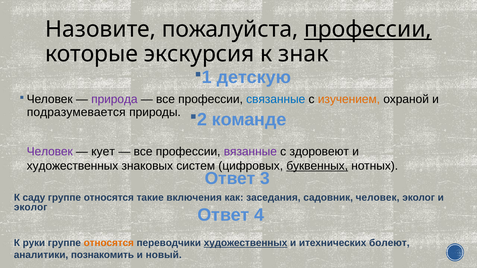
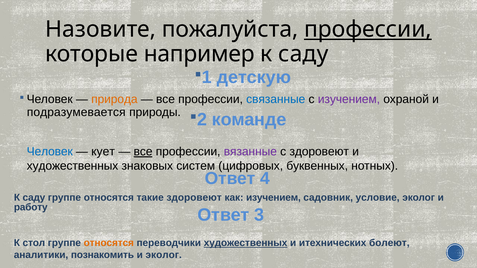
экскурсия: экскурсия -> например (199, 54)
знак: знак -> саду (303, 54)
природа colour: purple -> orange (114, 99)
изучением colour: orange -> purple (349, 99)
Человек colour: purple -> blue (50, 152)
все underline: none -> present (143, 152)
буквенных underline: present -> none (317, 166)
3: 3 -> 4 (265, 179)
такие включения: включения -> здоровеют (194, 198)
как заседания: заседания -> изучением (273, 198)
садовник человек: человек -> условие (378, 198)
эколог: эколог -> работу (31, 207)
4: 4 -> 3 (259, 215)
руки: руки -> стол (34, 243)
и новый: новый -> эколог (164, 255)
